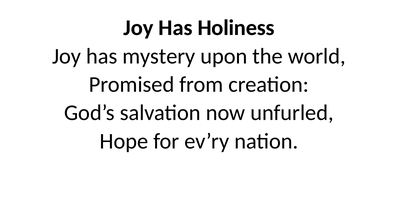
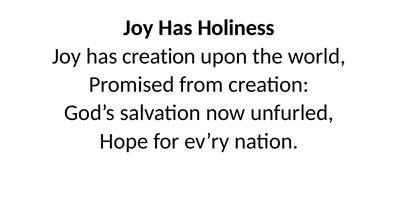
has mystery: mystery -> creation (159, 56)
